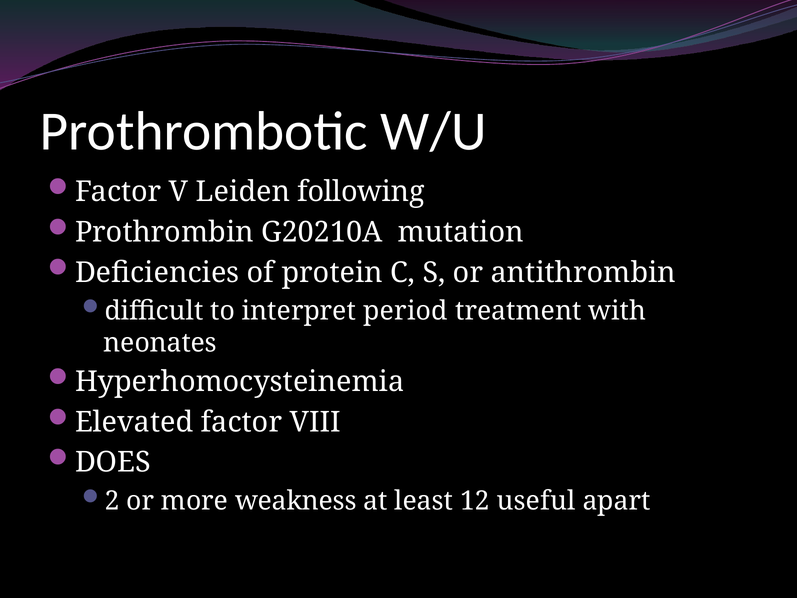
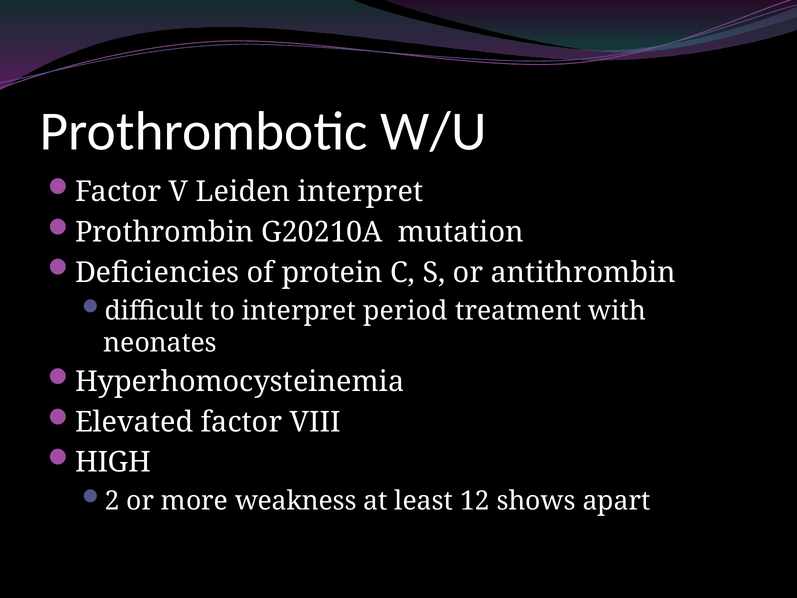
Leiden following: following -> interpret (361, 192)
DOES: DOES -> HIGH (113, 462)
useful: useful -> shows (536, 501)
